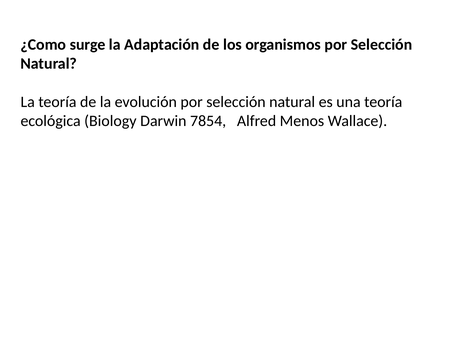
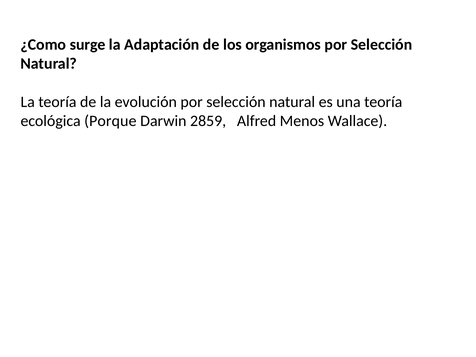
Biology: Biology -> Porque (110, 121)
7854: 7854 -> 2859 (208, 121)
